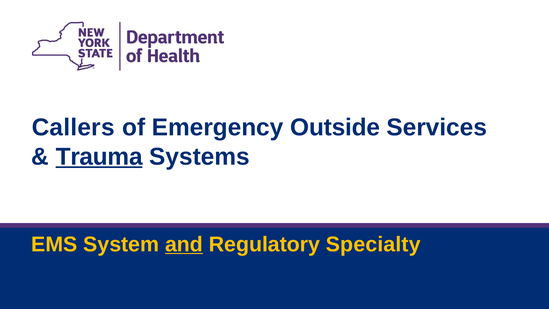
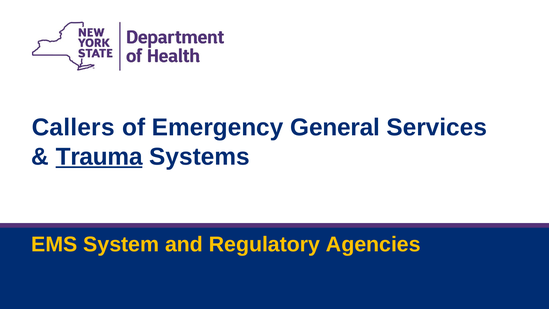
Outside: Outside -> General (335, 127)
and underline: present -> none (184, 244)
Specialty: Specialty -> Agencies (373, 244)
